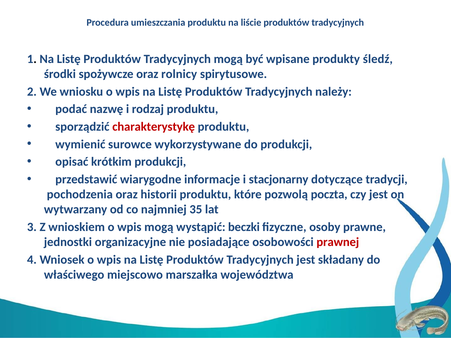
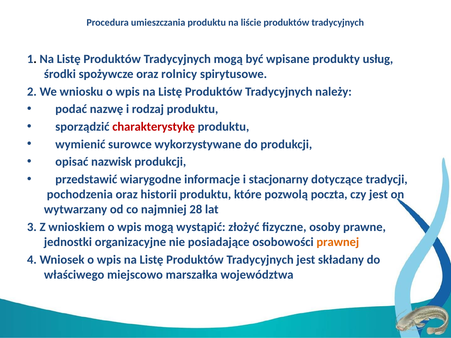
śledź: śledź -> usług (378, 59)
krótkim: krótkim -> nazwisk (111, 162)
35: 35 -> 28 (196, 210)
beczki: beczki -> złożyć (244, 227)
prawnej colour: red -> orange (338, 242)
